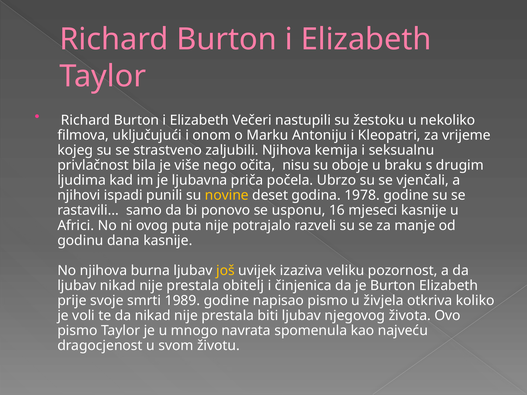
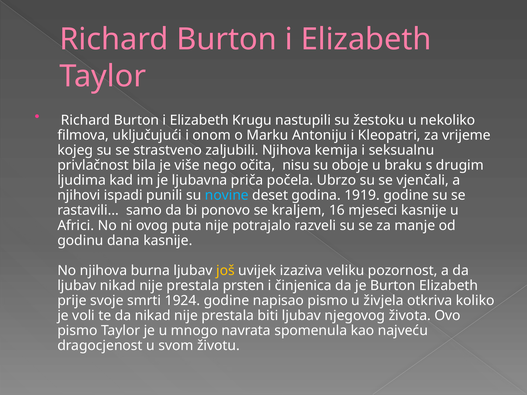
Večeri: Večeri -> Krugu (252, 120)
novine colour: yellow -> light blue (227, 196)
1978: 1978 -> 1919 (362, 196)
usponu: usponu -> kraljem (299, 211)
obitelj: obitelj -> prsten (244, 286)
1989: 1989 -> 1924 (183, 301)
